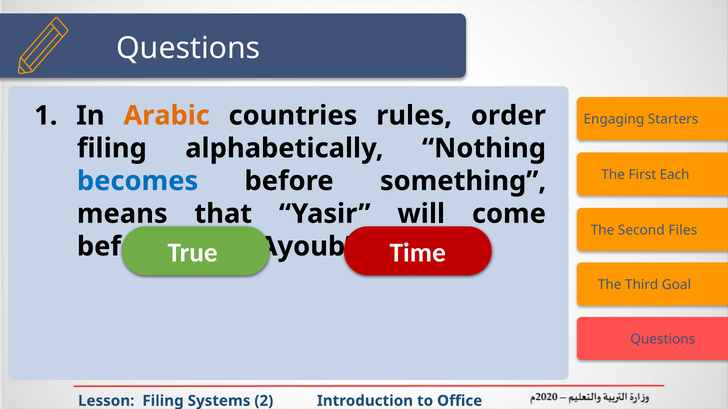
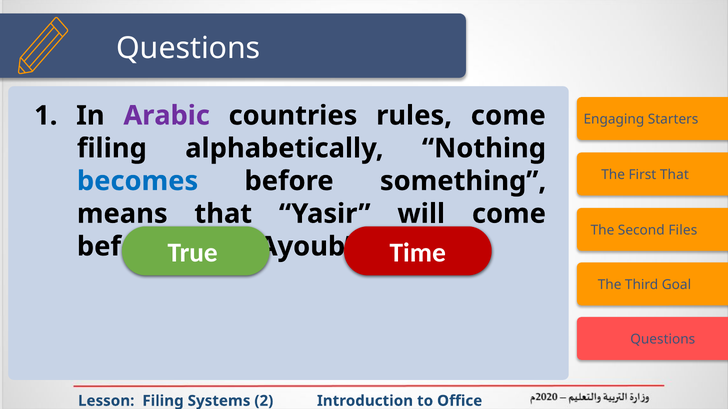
Arabic colour: orange -> purple (167, 116)
rules order: order -> come (508, 116)
First Each: Each -> That (674, 175)
